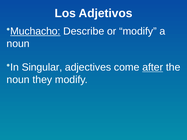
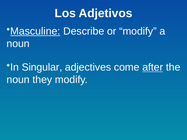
Muchacho: Muchacho -> Masculine (35, 31)
